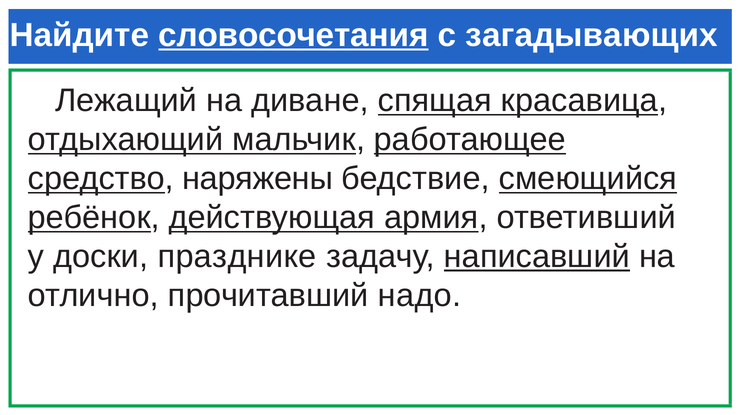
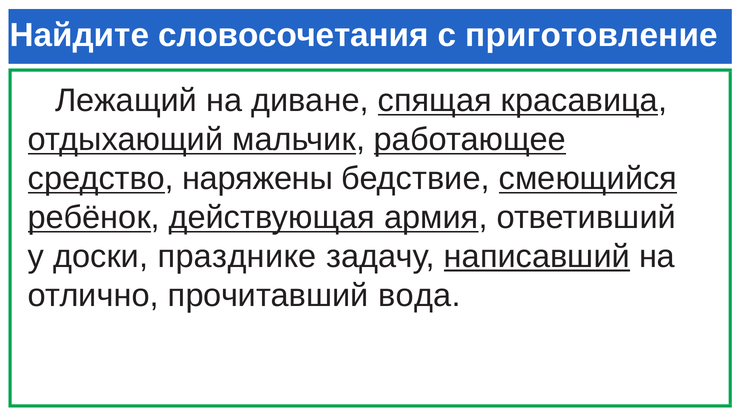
словосочетания underline: present -> none (293, 35)
загадывающих: загадывающих -> приготовление (592, 35)
надо: надо -> вода (420, 296)
